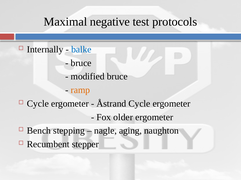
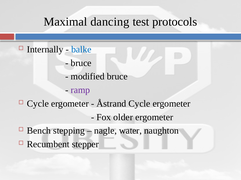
negative: negative -> dancing (110, 22)
ramp colour: orange -> purple (80, 90)
aging: aging -> water (130, 131)
